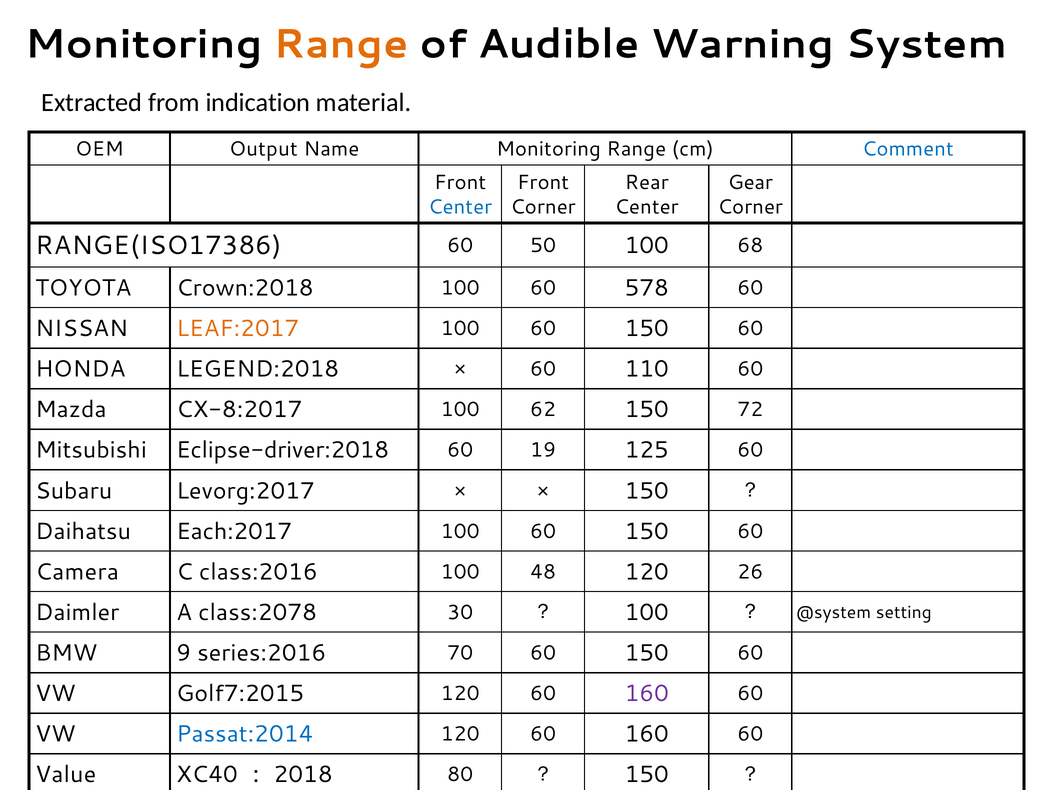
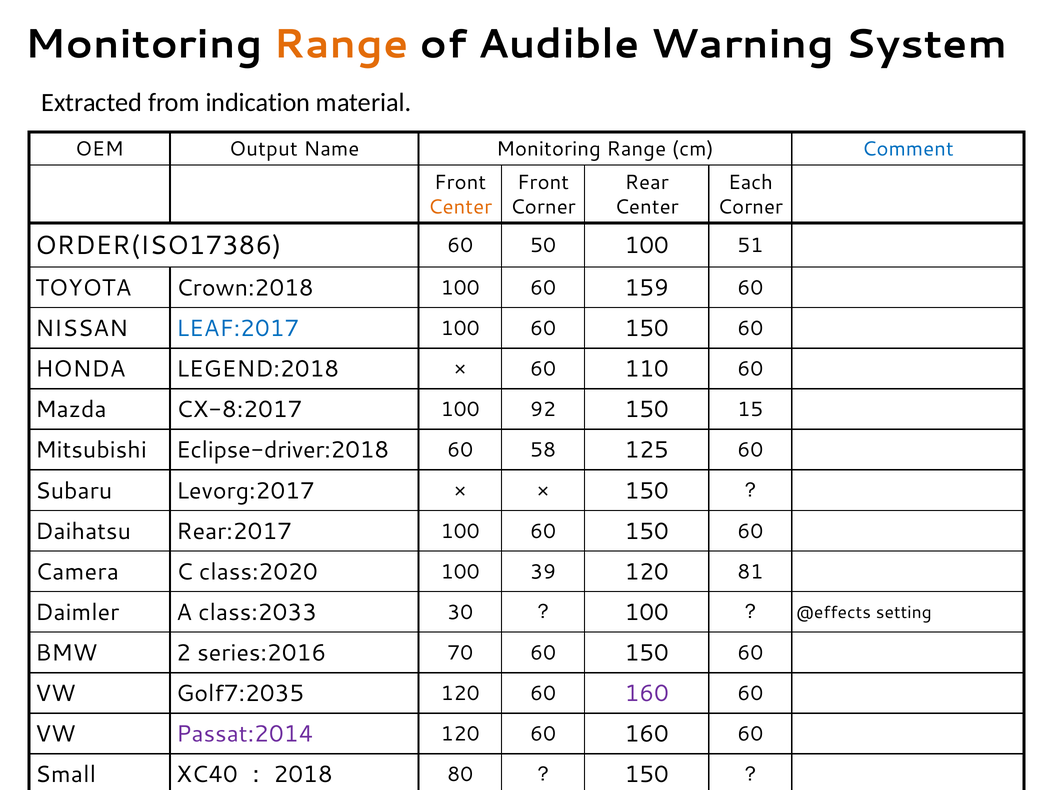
Gear: Gear -> Each (750, 182)
Center colour: blue -> orange (460, 207)
RANGE(ISO17386: RANGE(ISO17386 -> ORDER(ISO17386 (159, 246)
68: 68 -> 51 (750, 246)
578: 578 -> 159 (647, 288)
LEAF:2017 colour: orange -> blue (238, 328)
62: 62 -> 92 (543, 410)
72: 72 -> 15 (750, 410)
19: 19 -> 58 (543, 450)
Each:2017: Each:2017 -> Rear:2017 (234, 531)
class:2016: class:2016 -> class:2020 (258, 572)
48: 48 -> 39 (543, 572)
26: 26 -> 81 (750, 572)
class:2078: class:2078 -> class:2033 (258, 612)
@system: @system -> @effects (833, 612)
9: 9 -> 2 (184, 653)
Golf7:2015: Golf7:2015 -> Golf7:2035 (240, 693)
Passat:2014 colour: blue -> purple (245, 734)
Value: Value -> Small (66, 774)
